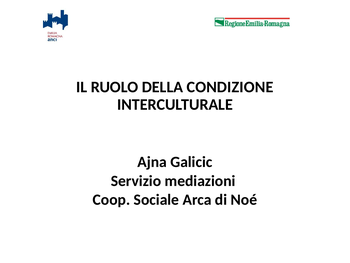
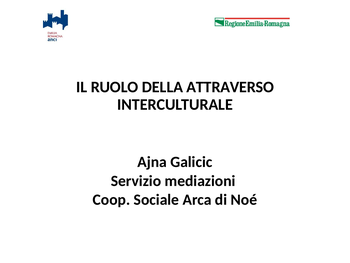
CONDIZIONE: CONDIZIONE -> ATTRAVERSO (230, 87)
